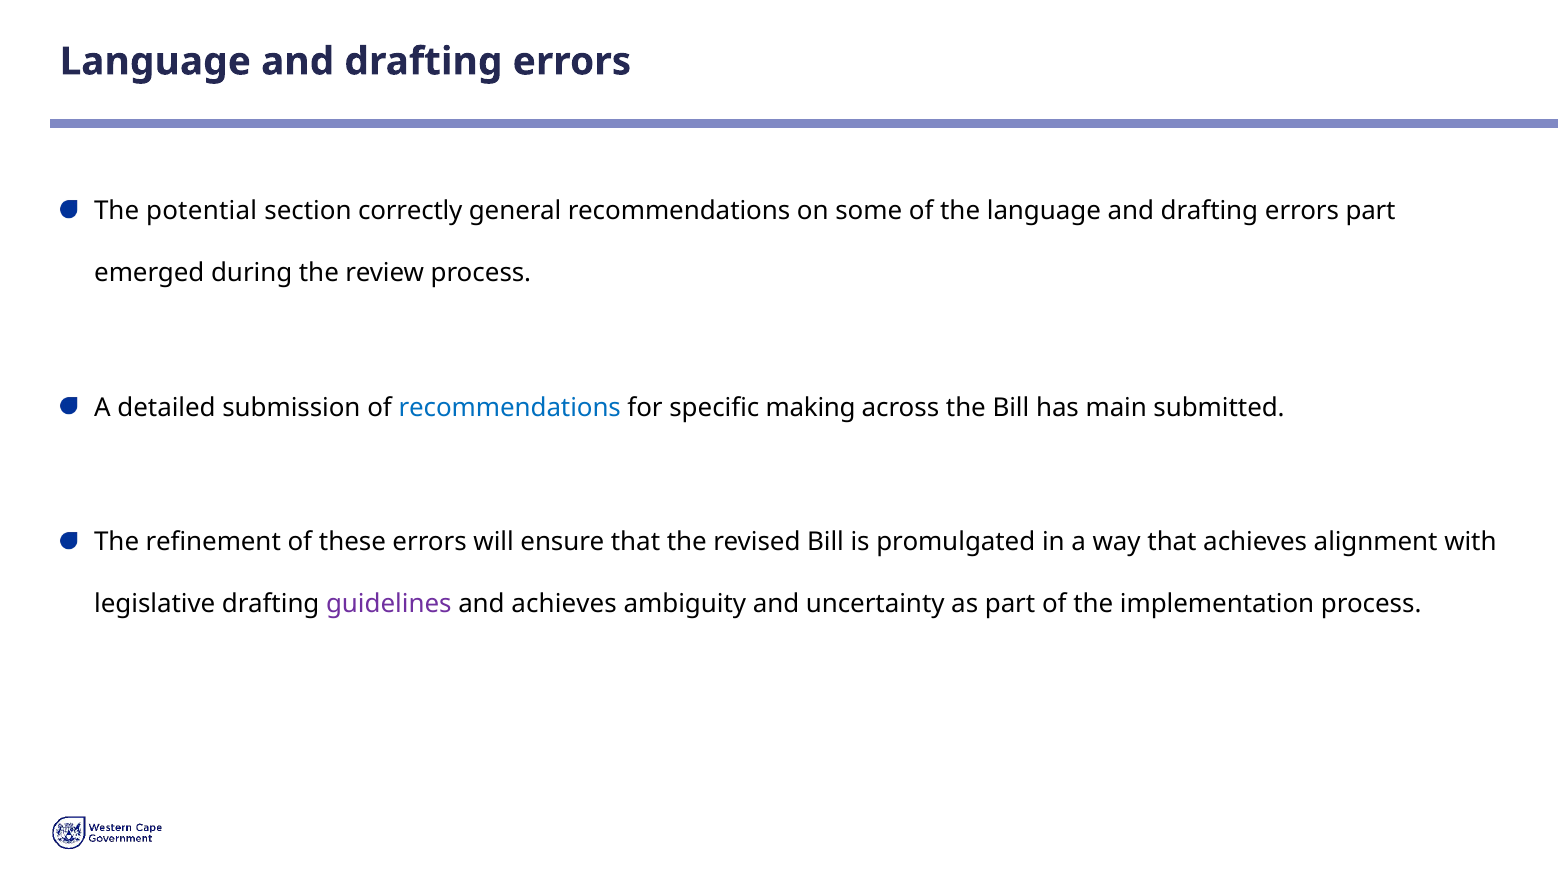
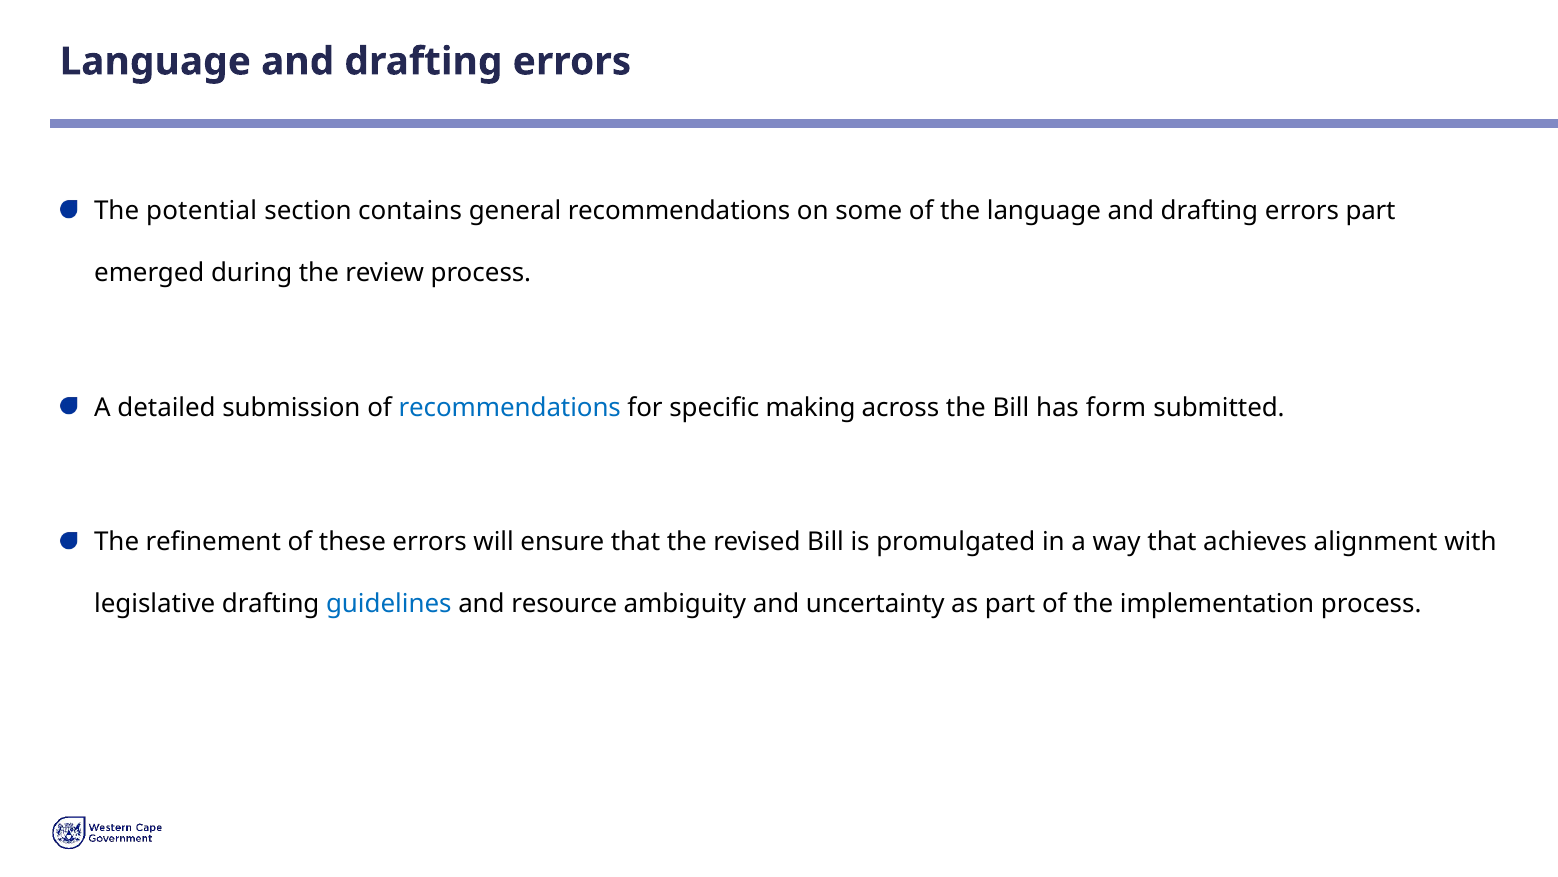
correctly: correctly -> contains (410, 211)
main: main -> form (1116, 407)
guidelines colour: purple -> blue (389, 604)
and achieves: achieves -> resource (564, 604)
